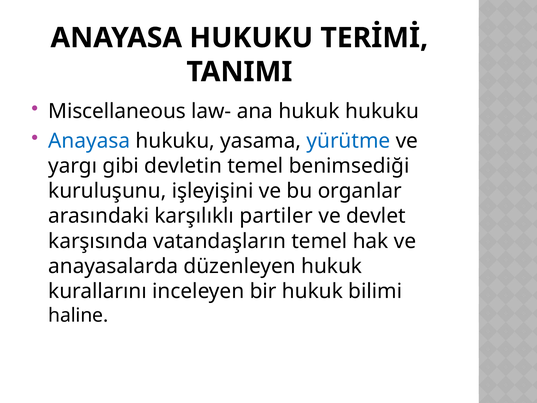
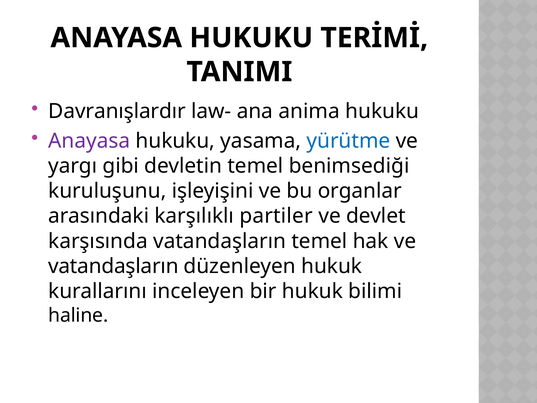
Miscellaneous: Miscellaneous -> Davranışlardır (117, 111)
ana hukuk: hukuk -> anima (309, 111)
Anayasa colour: blue -> purple (89, 141)
anayasalarda: anayasalarda -> vatandaşların (113, 266)
